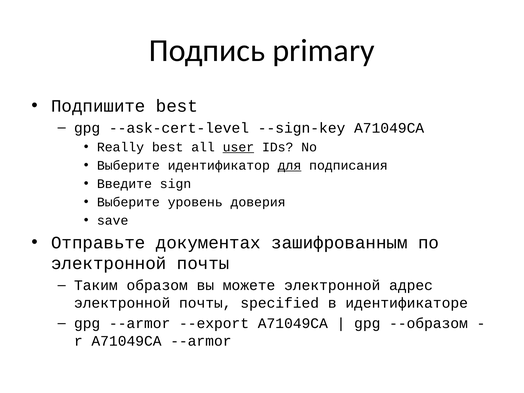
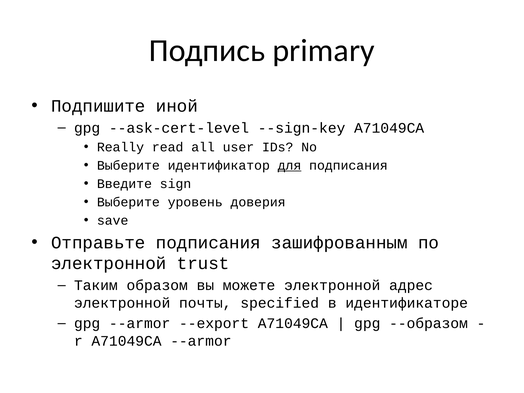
Подпишите best: best -> иной (177, 106)
Really best: best -> read (168, 147)
user underline: present -> none (238, 147)
Отправьте документах: документах -> подписания (208, 243)
почты: почты -> trust (203, 264)
